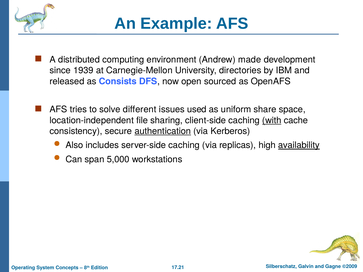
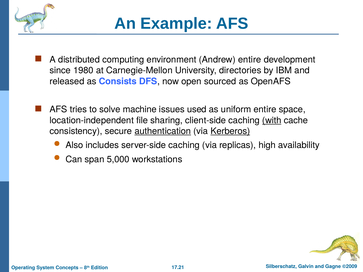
Andrew made: made -> entire (250, 60)
1939: 1939 -> 1980 (83, 71)
different: different -> machine (140, 110)
uniform share: share -> entire (265, 110)
Kerberos underline: none -> present (230, 131)
availability underline: present -> none (299, 145)
